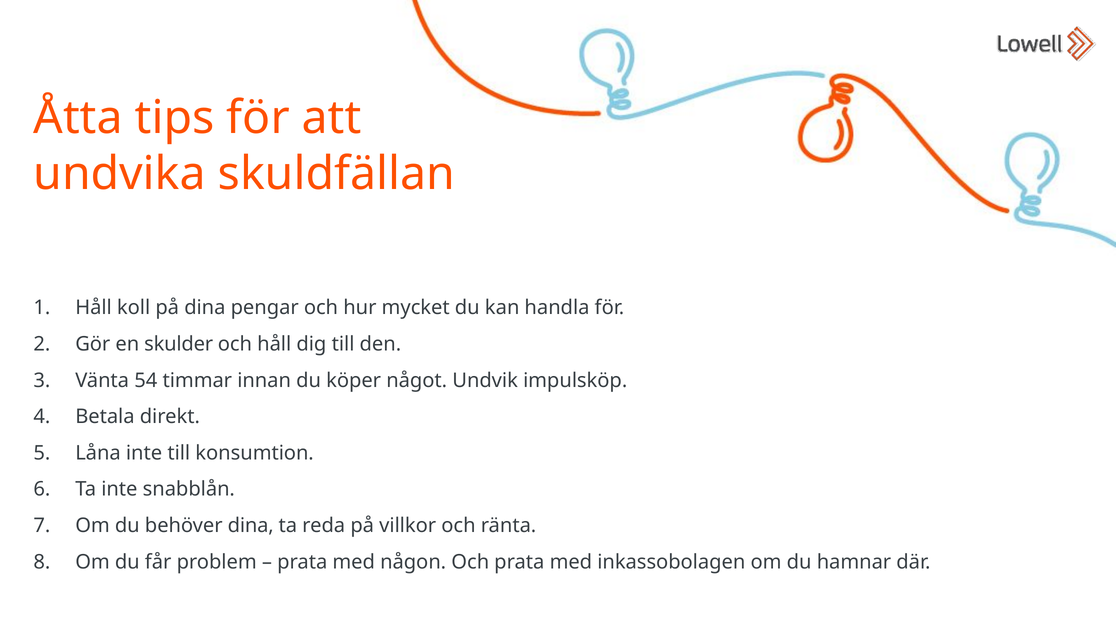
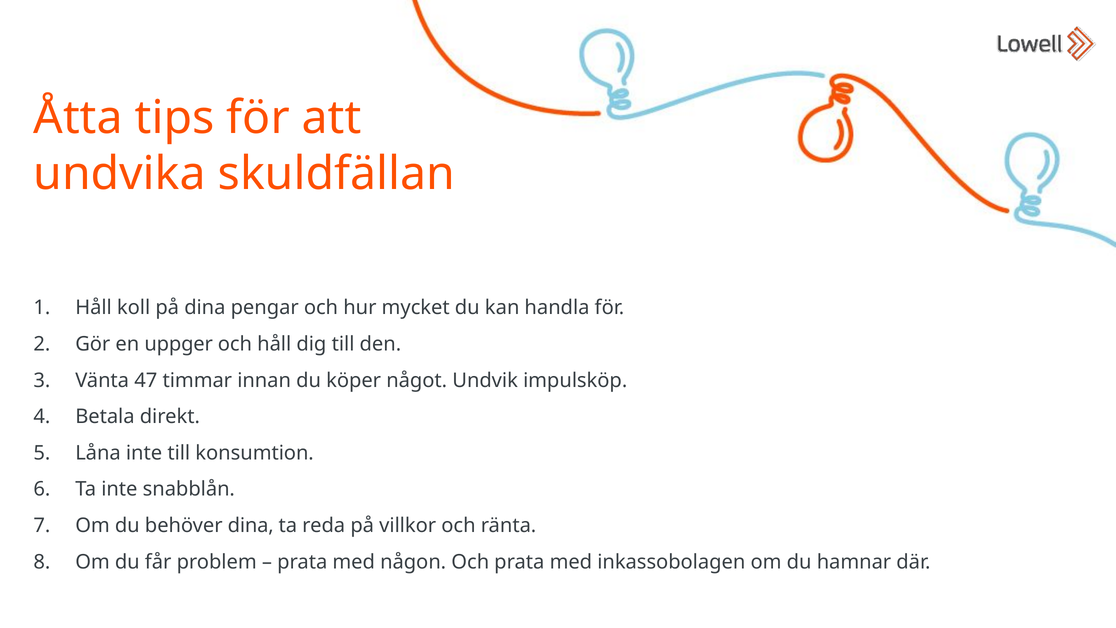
skulder: skulder -> uppger (179, 344)
54: 54 -> 47 (146, 380)
